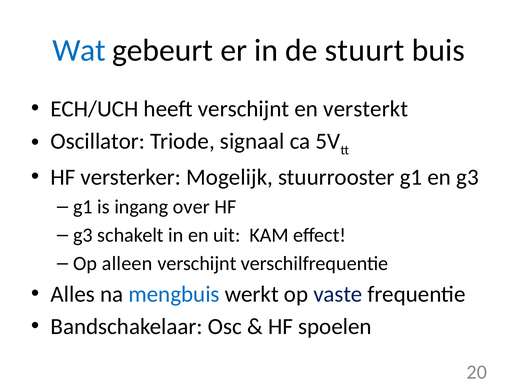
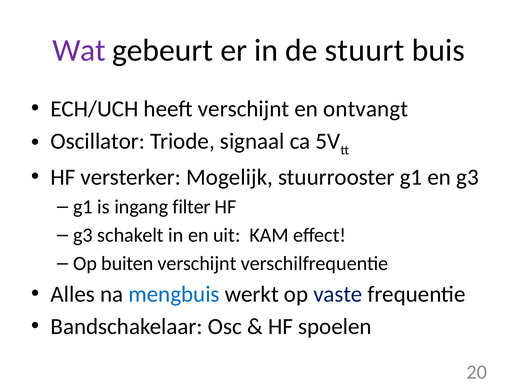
Wat colour: blue -> purple (79, 50)
versterkt: versterkt -> ontvangt (366, 109)
over: over -> filter (191, 207)
alleen: alleen -> buiten (127, 263)
